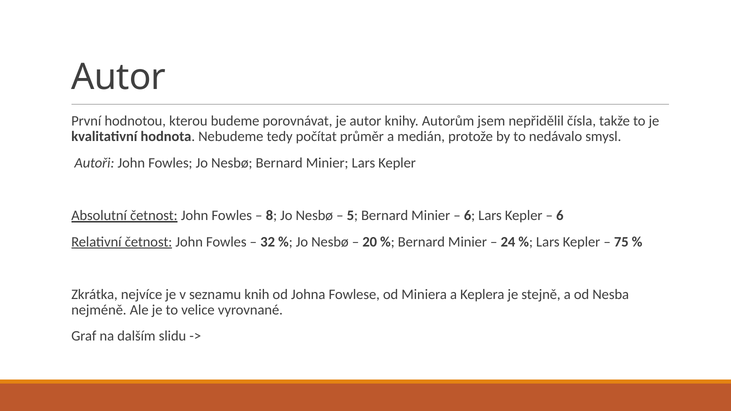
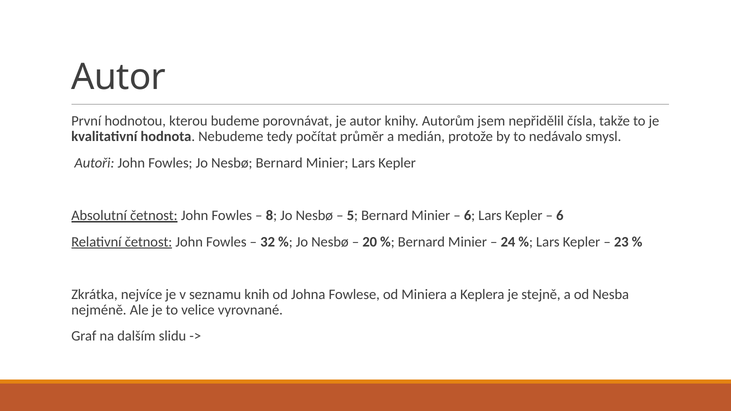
75: 75 -> 23 (621, 242)
